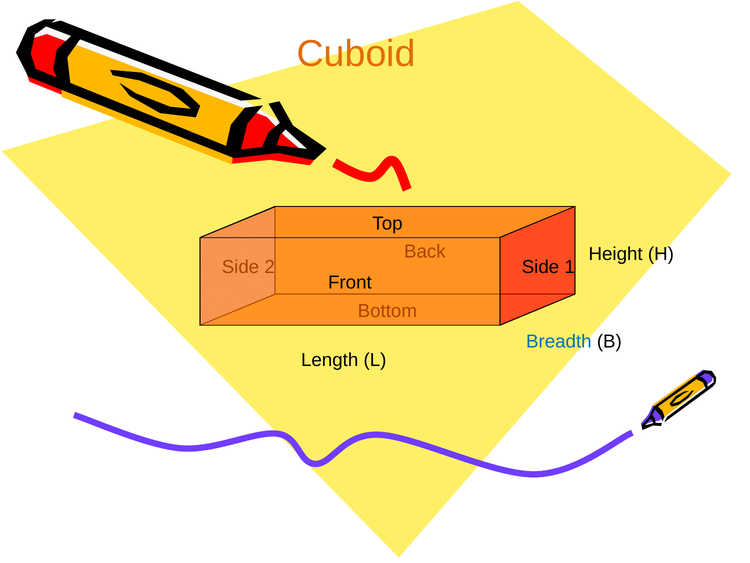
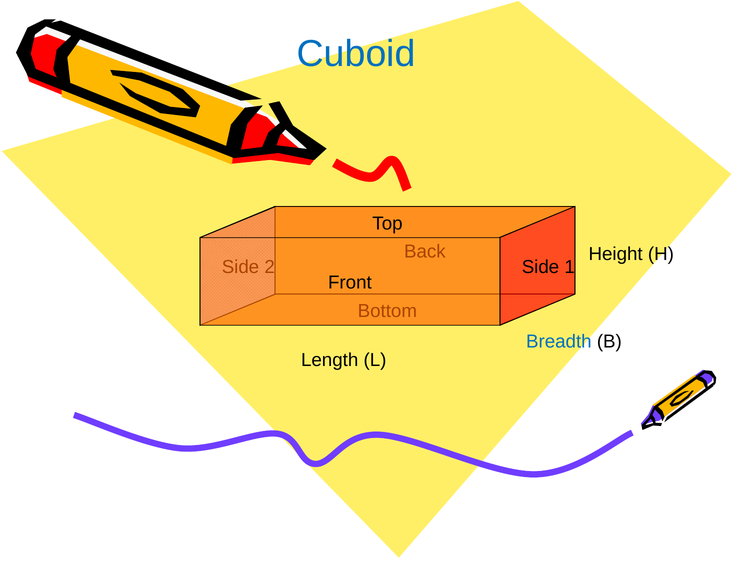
Cuboid colour: orange -> blue (356, 54)
